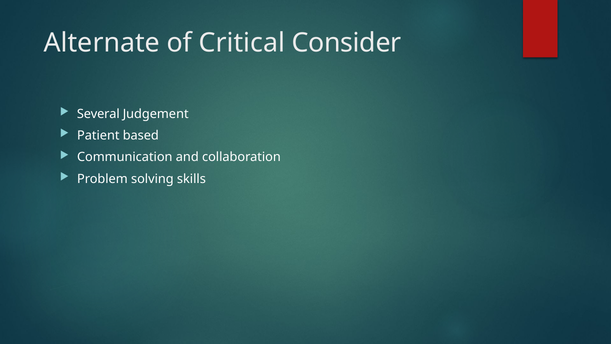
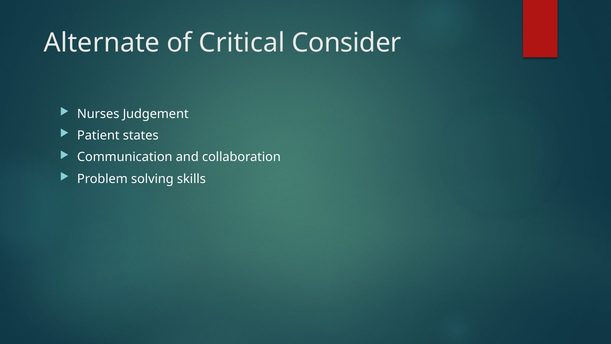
Several: Several -> Nurses (98, 114)
based: based -> states (141, 135)
